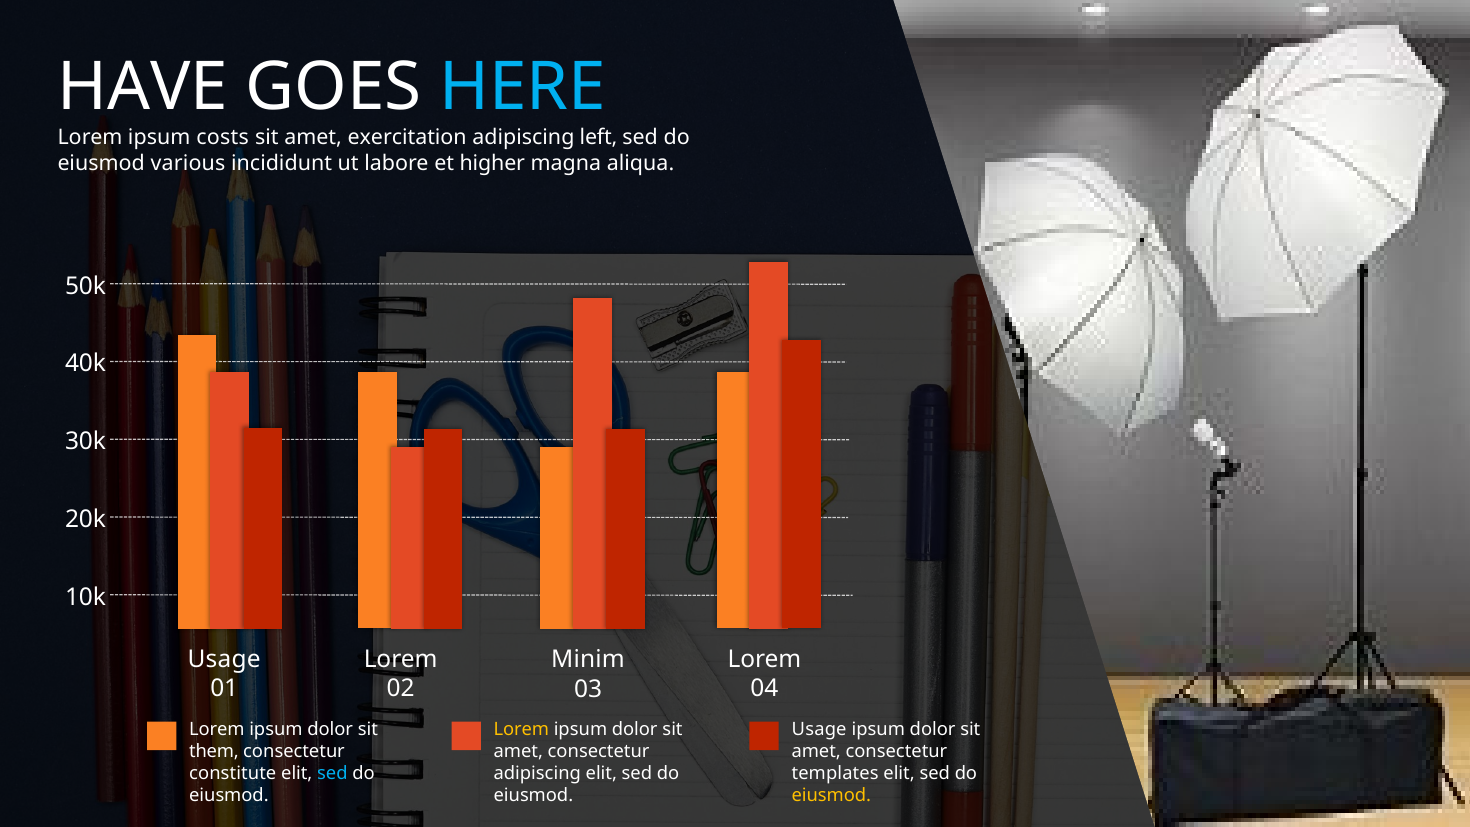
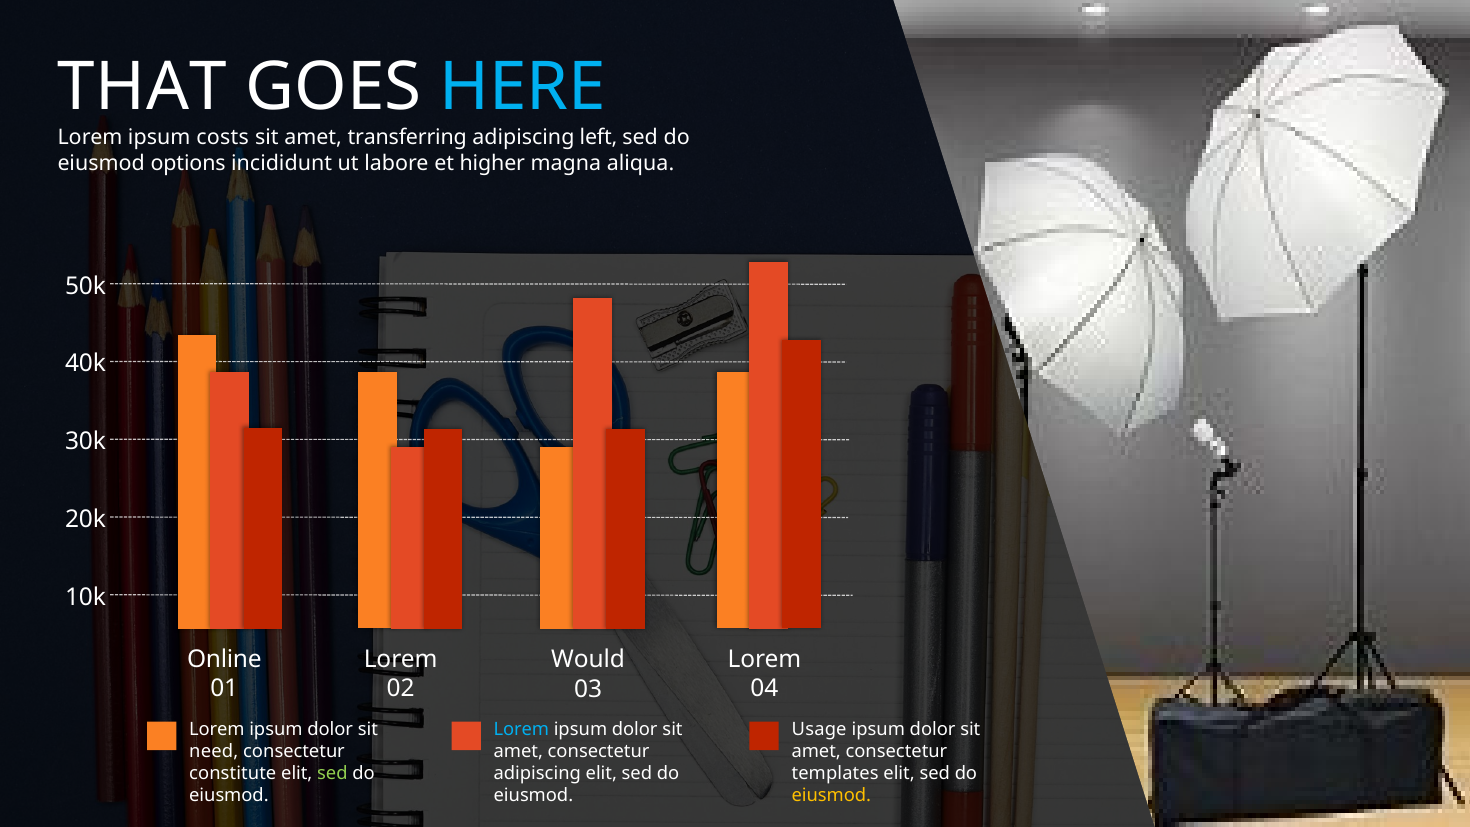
HAVE: HAVE -> THAT (142, 87)
exercitation: exercitation -> transferring (407, 137)
various: various -> options (188, 163)
Usage: Usage -> Online (224, 659)
Minim: Minim -> Would (588, 660)
Lorem colour: yellow -> light blue (521, 729)
them: them -> need (214, 751)
sed colour: light blue -> light green (332, 773)
